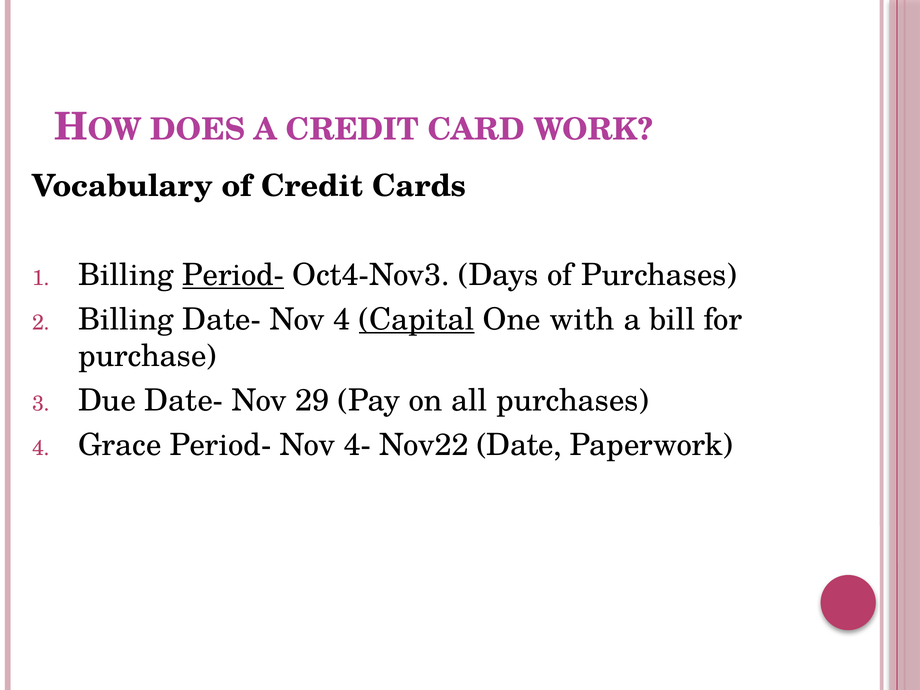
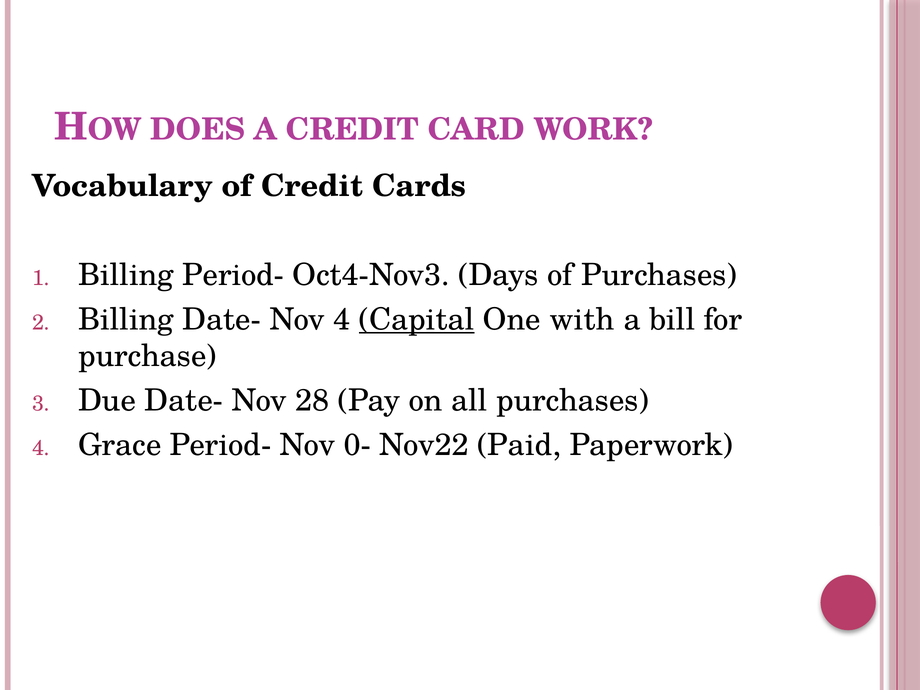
Period- underline: present -> none (233, 275)
29: 29 -> 28 (312, 401)
4-: 4- -> 0- (357, 445)
Date: Date -> Paid (519, 445)
